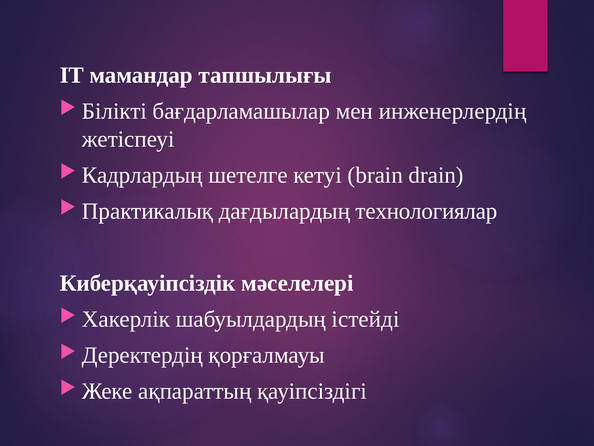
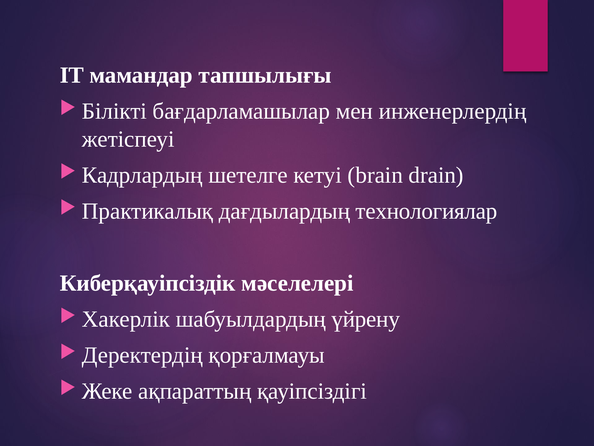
істейді: істейді -> үйрену (366, 319)
